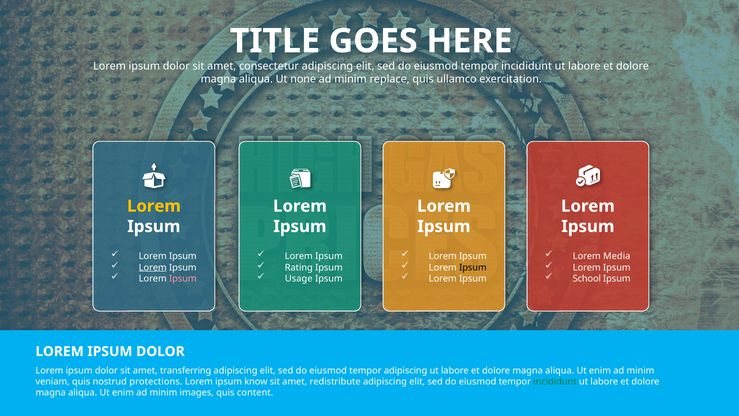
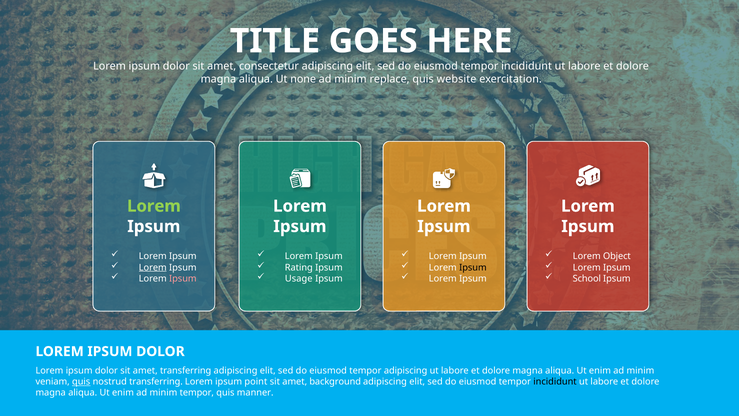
ullamco: ullamco -> website (456, 79)
Lorem colour: yellow -> light green (154, 206)
Media: Media -> Object (617, 256)
quis underline: none -> present (81, 381)
nostrud protections: protections -> transferring (156, 381)
know: know -> point (256, 381)
redistribute: redistribute -> background (335, 381)
incididunt colour: green -> black (555, 381)
minim images: images -> tempor (197, 392)
content: content -> manner (255, 392)
